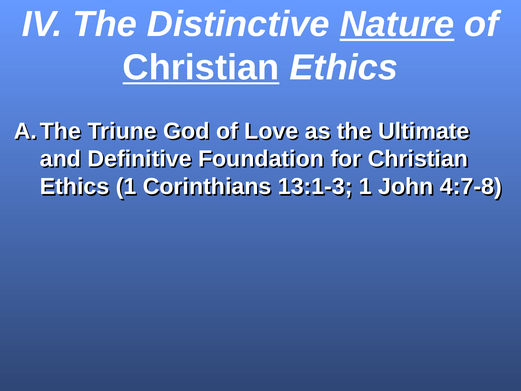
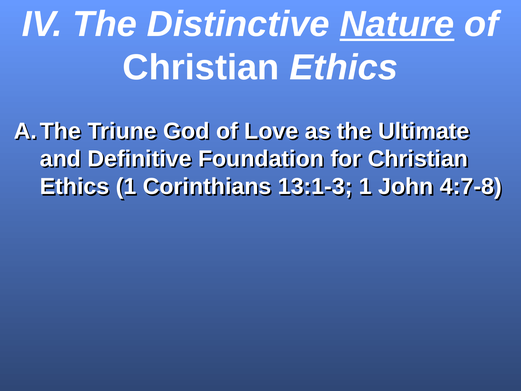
Christian underline: present -> none (201, 68)
